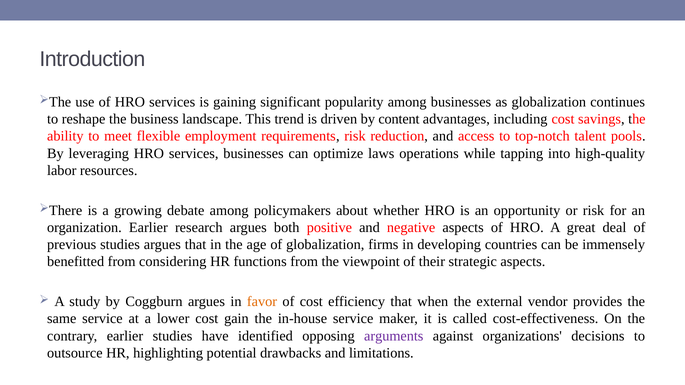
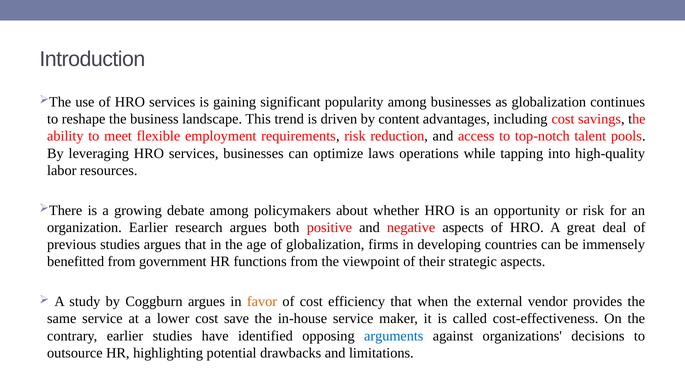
considering: considering -> government (173, 262)
gain: gain -> save (237, 319)
arguments colour: purple -> blue (394, 336)
